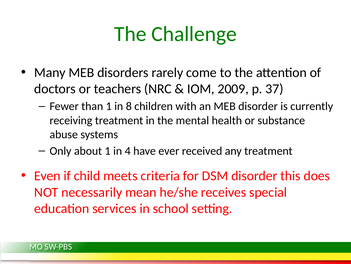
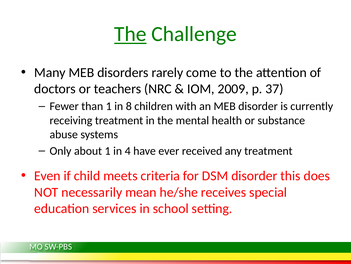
The underline: none -> present (130, 34)
